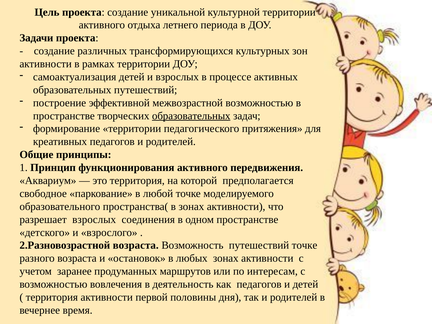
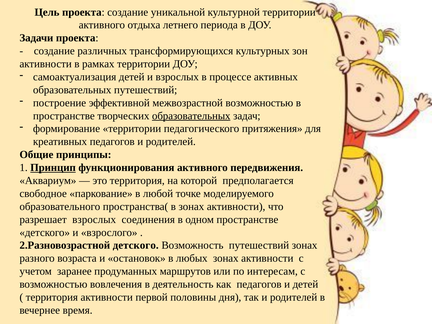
Принцип underline: none -> present (53, 168)
2.Разновозрастной возраста: возраста -> детского (136, 245)
путешествий точке: точке -> зонах (305, 245)
